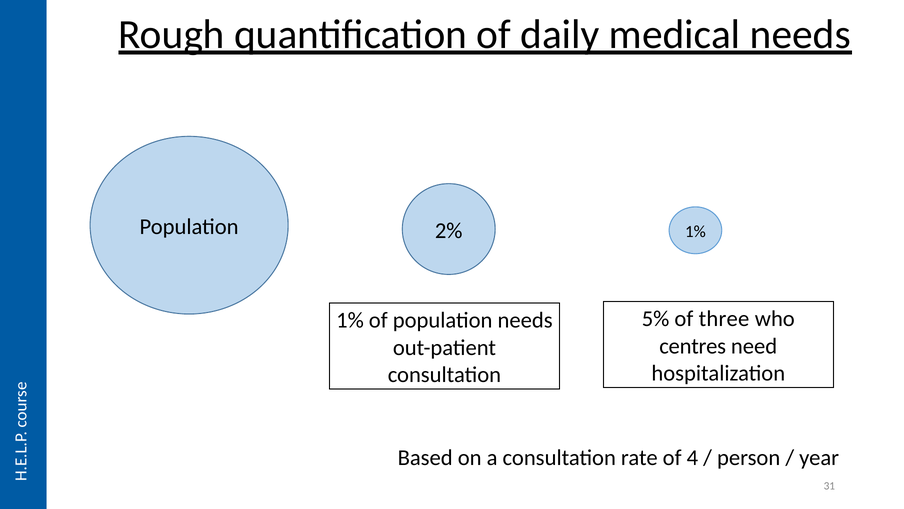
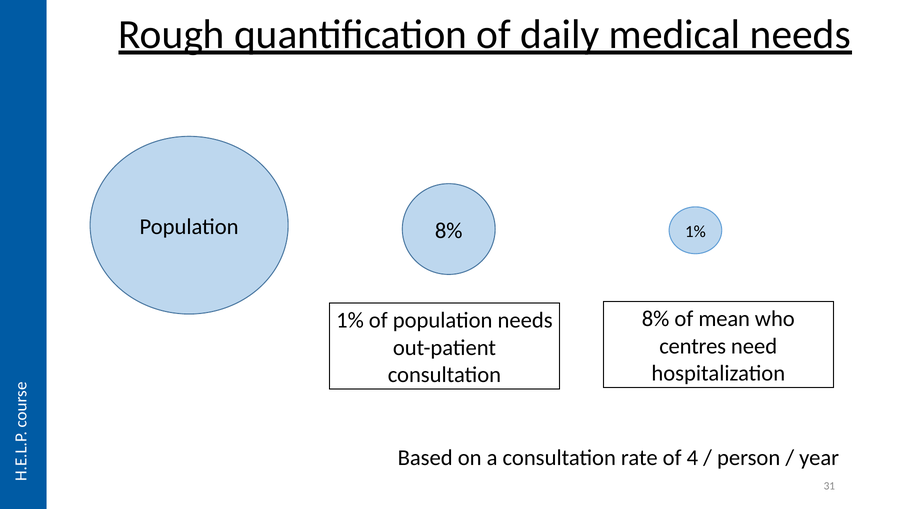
Population 2%: 2% -> 8% (449, 230)
5%: 5% -> 8% (656, 319)
three: three -> mean (724, 319)
